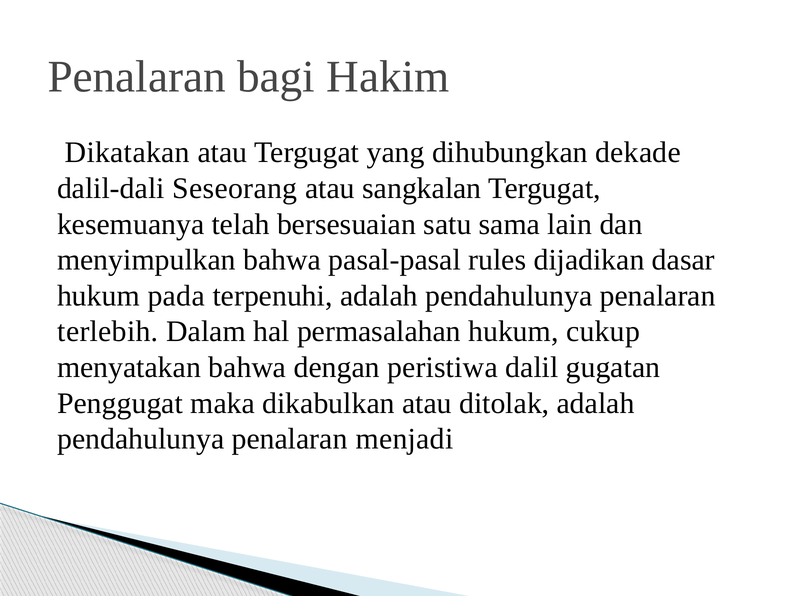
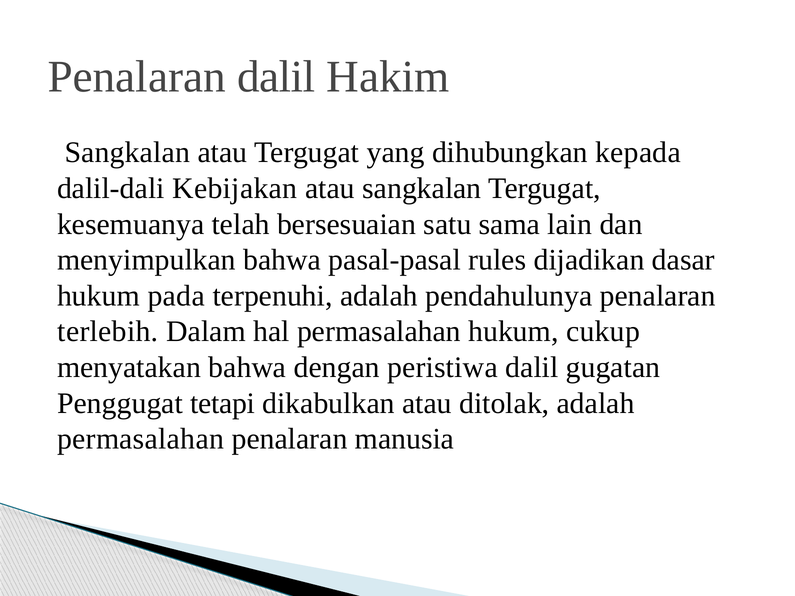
Penalaran bagi: bagi -> dalil (276, 77)
Dikatakan: Dikatakan -> Sangkalan (127, 153)
dekade: dekade -> kepada (638, 153)
Seseorang: Seseorang -> Kebijakan (235, 188)
maka: maka -> tetapi (223, 403)
pendahulunya: pendahulunya -> permasalahan (141, 439)
menjadi: menjadi -> manusia (405, 439)
